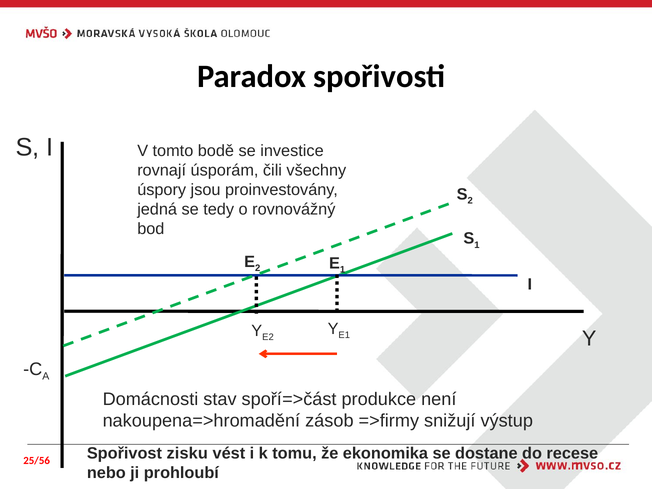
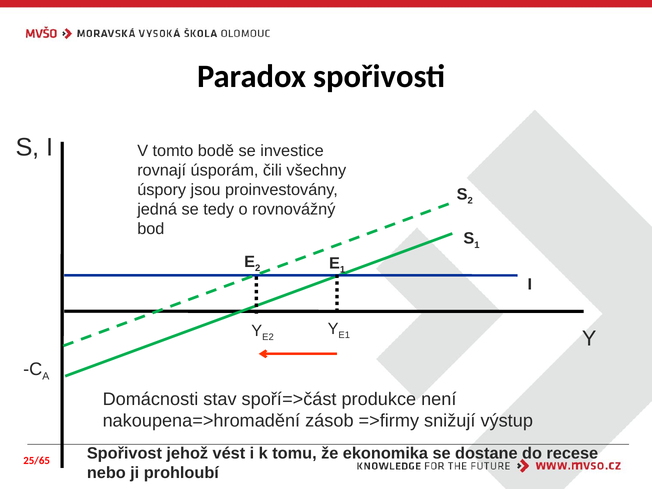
zisku: zisku -> jehož (187, 454)
25/56: 25/56 -> 25/65 (37, 460)
